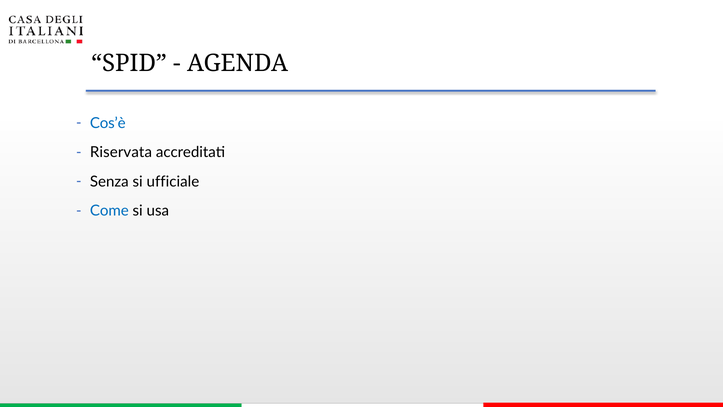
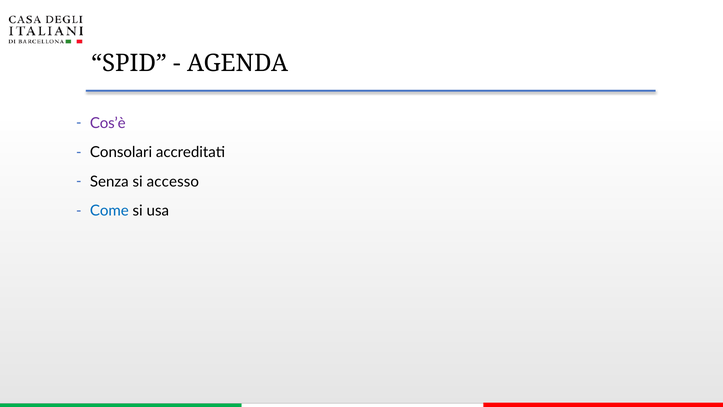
Cos’è colour: blue -> purple (108, 123)
Riservata: Riservata -> Consolari (121, 152)
ufficiale: ufficiale -> accesso (173, 182)
